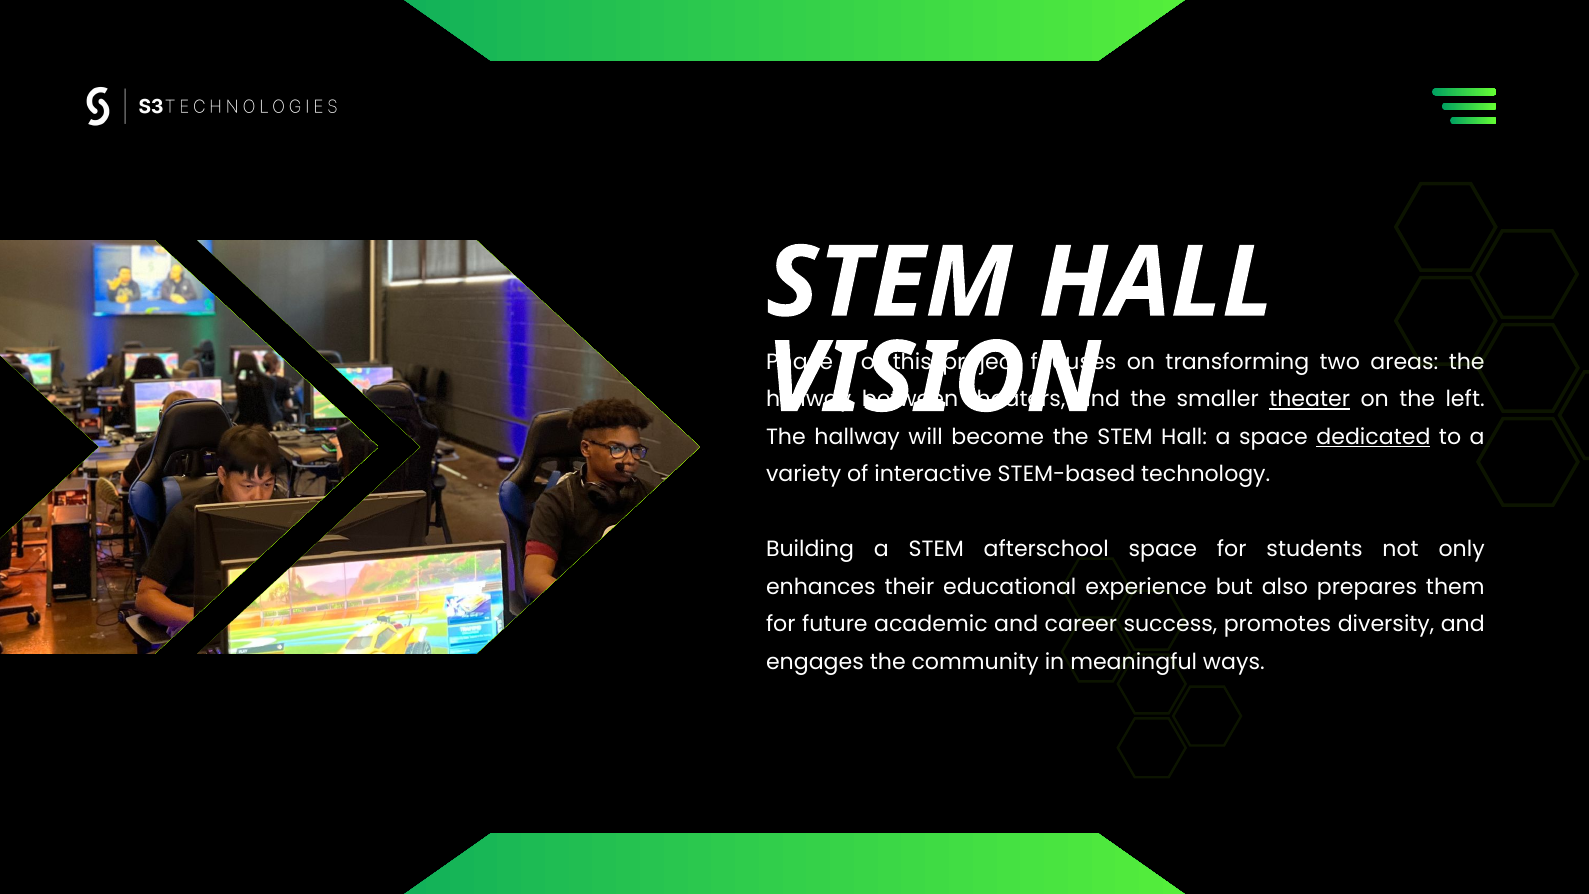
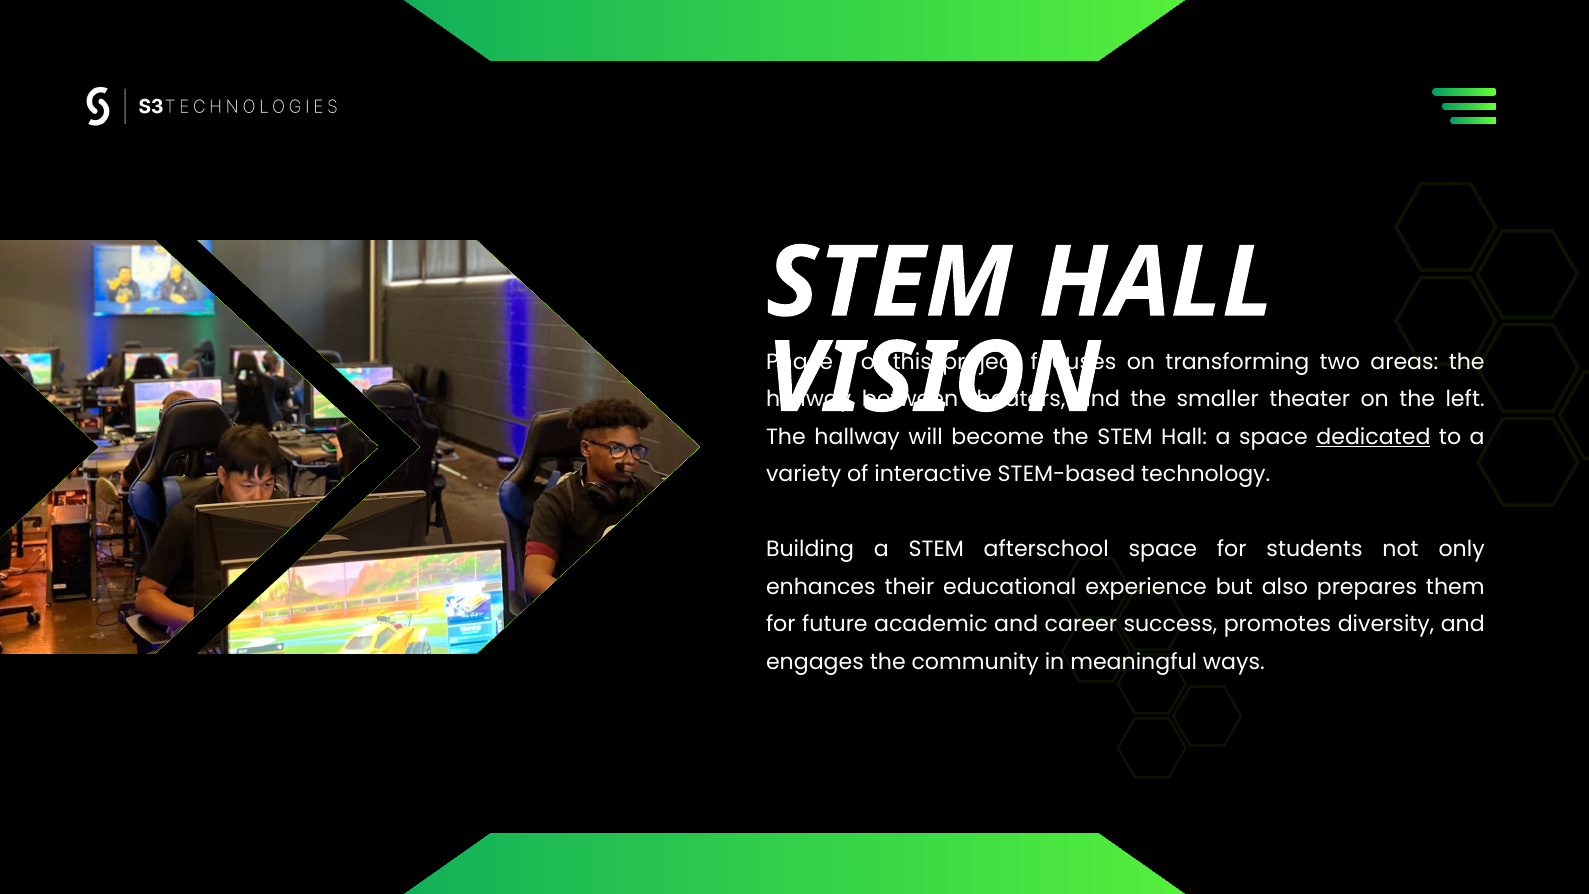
theater underline: present -> none (1310, 399)
